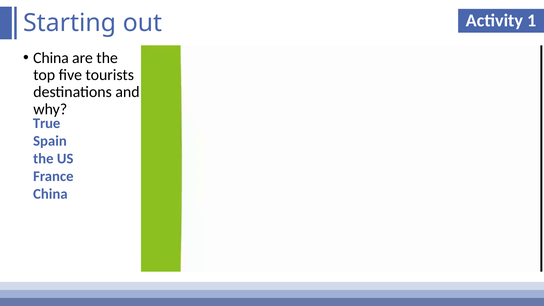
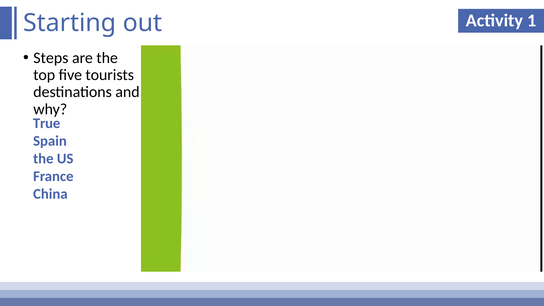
China: China -> Steps (51, 58)
